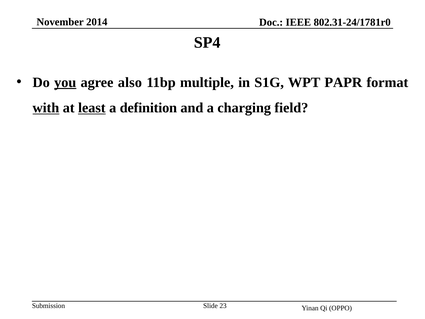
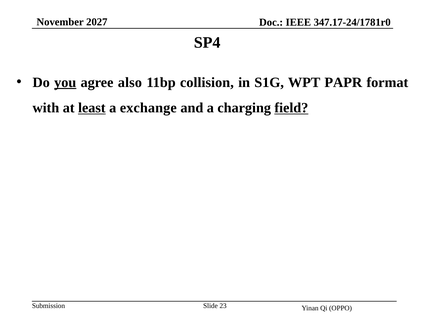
2014: 2014 -> 2027 (97, 22)
802.31-24/1781r0: 802.31-24/1781r0 -> 347.17-24/1781r0 (352, 22)
multiple: multiple -> collision (207, 82)
with underline: present -> none (46, 108)
definition: definition -> exchange (148, 108)
field underline: none -> present (291, 108)
